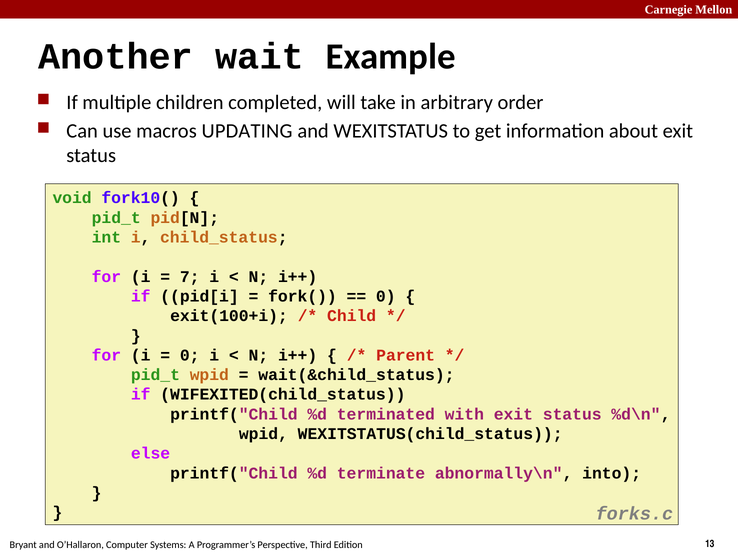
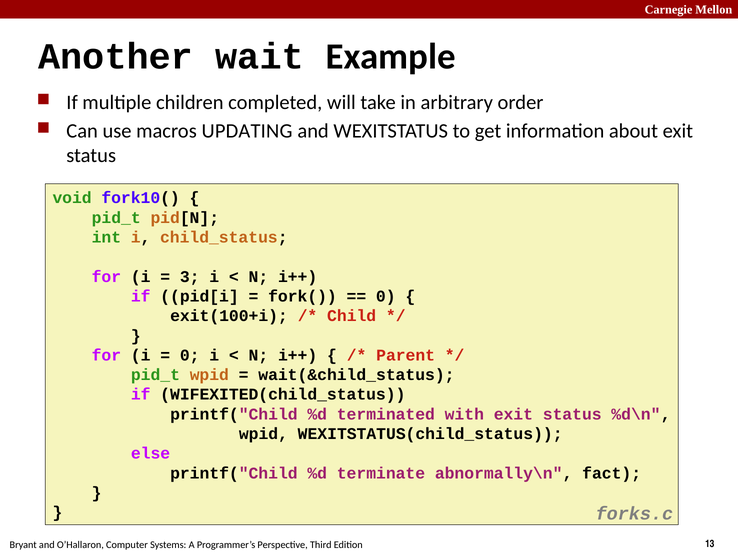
7: 7 -> 3 (190, 277)
into: into -> fact (612, 474)
